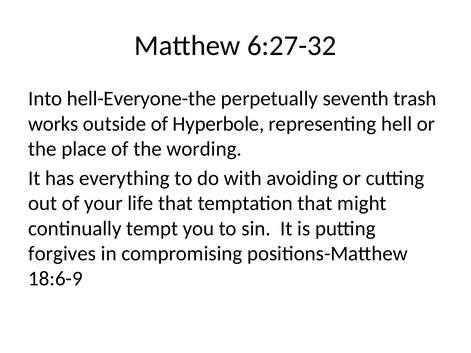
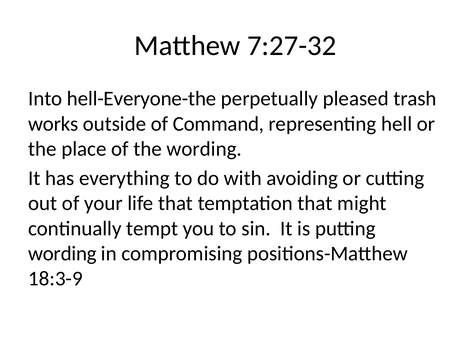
6:27-32: 6:27-32 -> 7:27-32 (292, 46)
seventh: seventh -> pleased (356, 99)
Hyperbole: Hyperbole -> Command (219, 124)
forgives: forgives -> wording (62, 254)
18:6-9: 18:6-9 -> 18:3-9 (55, 279)
